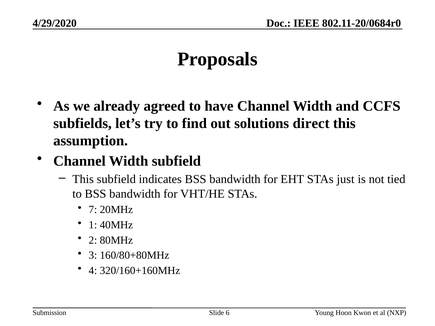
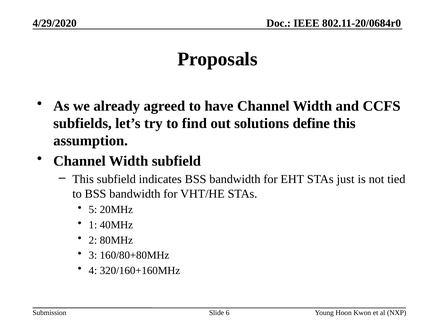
direct: direct -> define (311, 124)
7: 7 -> 5 (93, 210)
